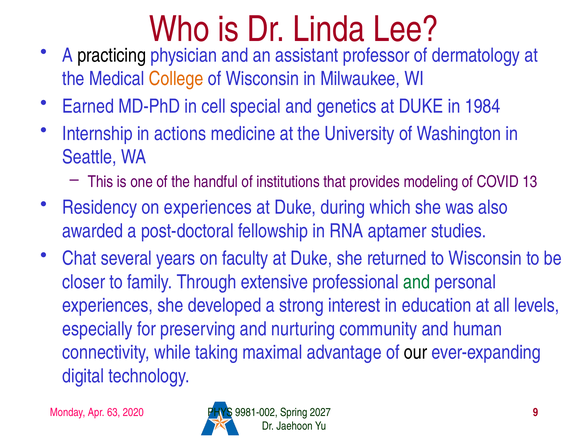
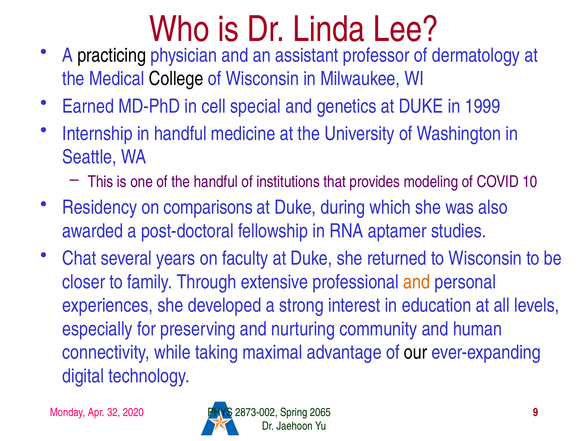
College colour: orange -> black (176, 79)
1984: 1984 -> 1999 (483, 106)
in actions: actions -> handful (180, 134)
13: 13 -> 10 (530, 182)
on experiences: experiences -> comparisons (208, 207)
and colour: green -> orange (417, 282)
63: 63 -> 32 (114, 412)
9981-002: 9981-002 -> 2873-002 (256, 412)
2027: 2027 -> 2065 (320, 412)
